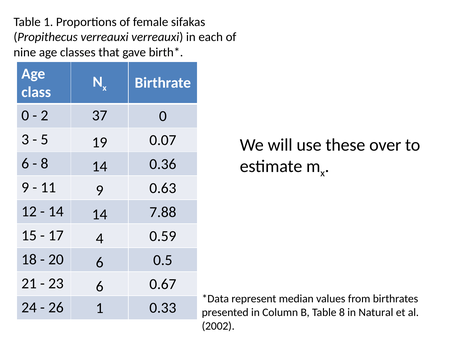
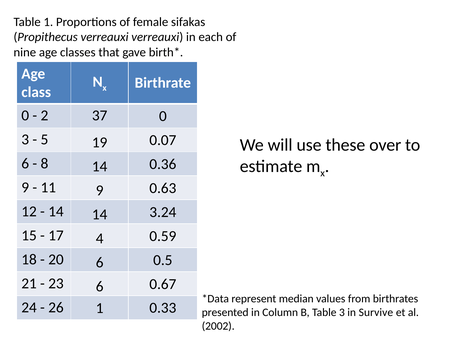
7.88: 7.88 -> 3.24 (163, 212)
Table 8: 8 -> 3 (342, 312)
Natural: Natural -> Survive (376, 312)
